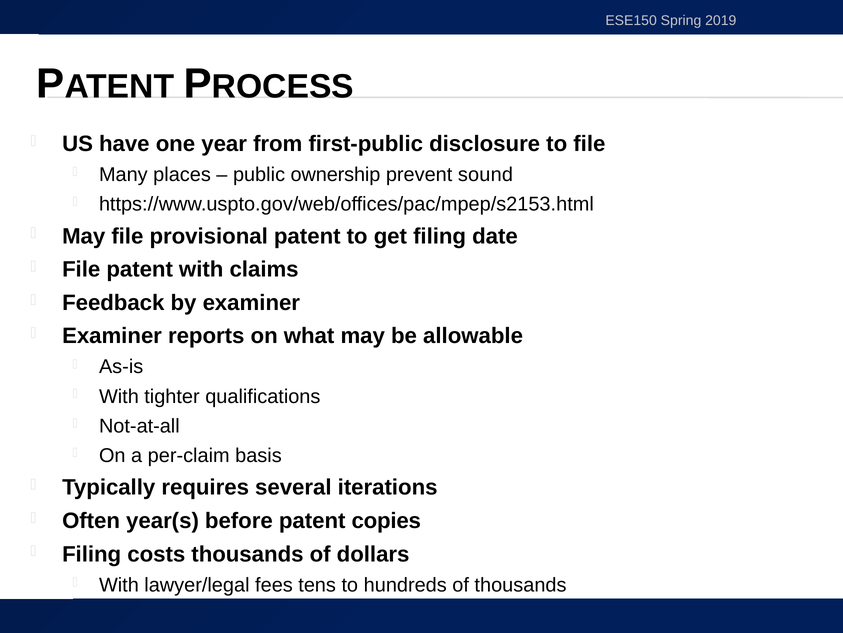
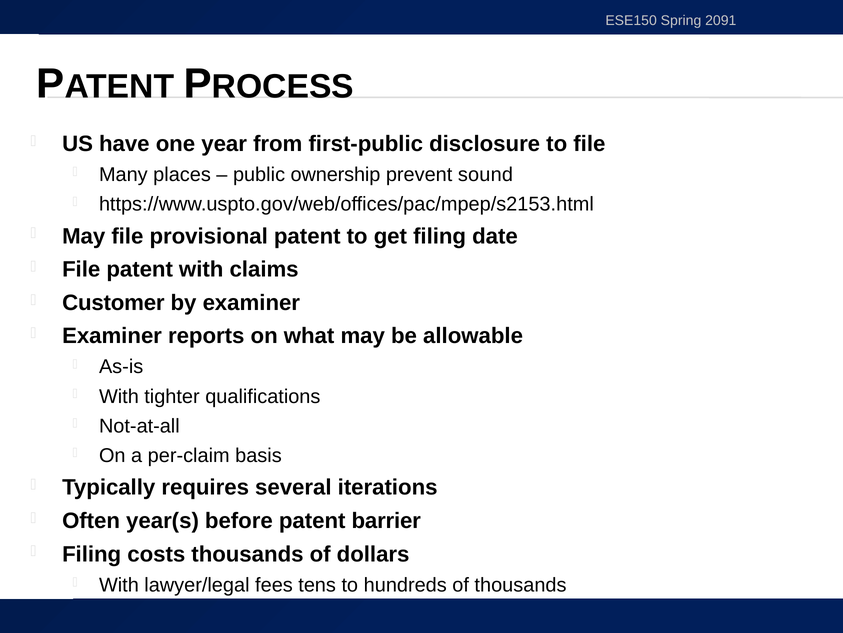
2019: 2019 -> 2091 (721, 21)
Feedback: Feedback -> Customer (113, 302)
copies: copies -> barrier (386, 520)
